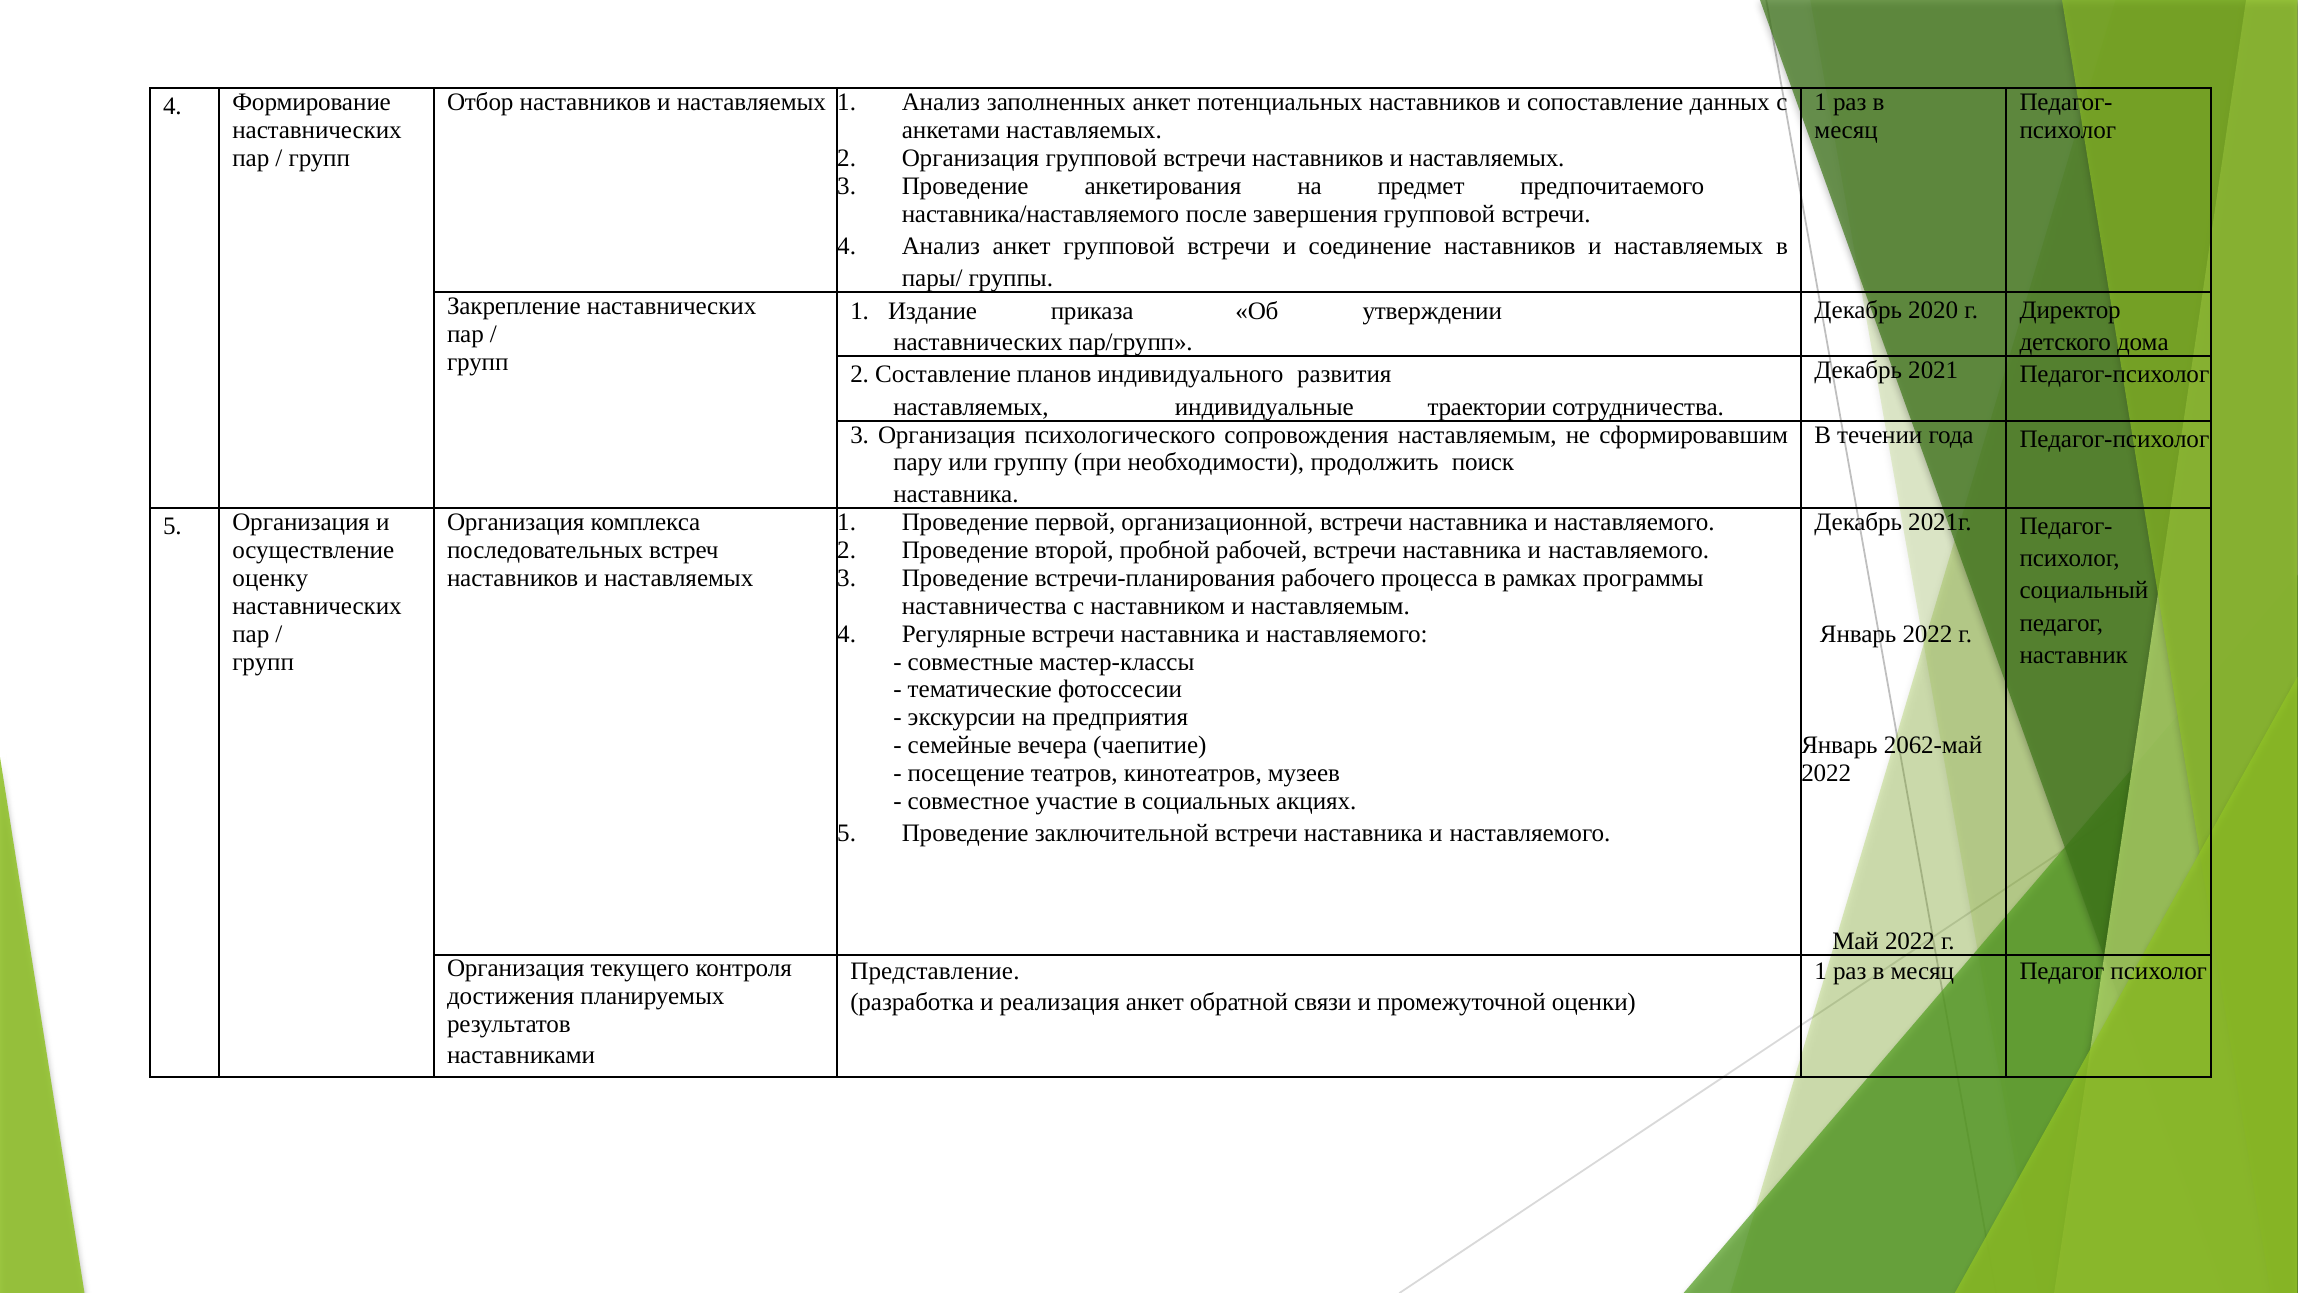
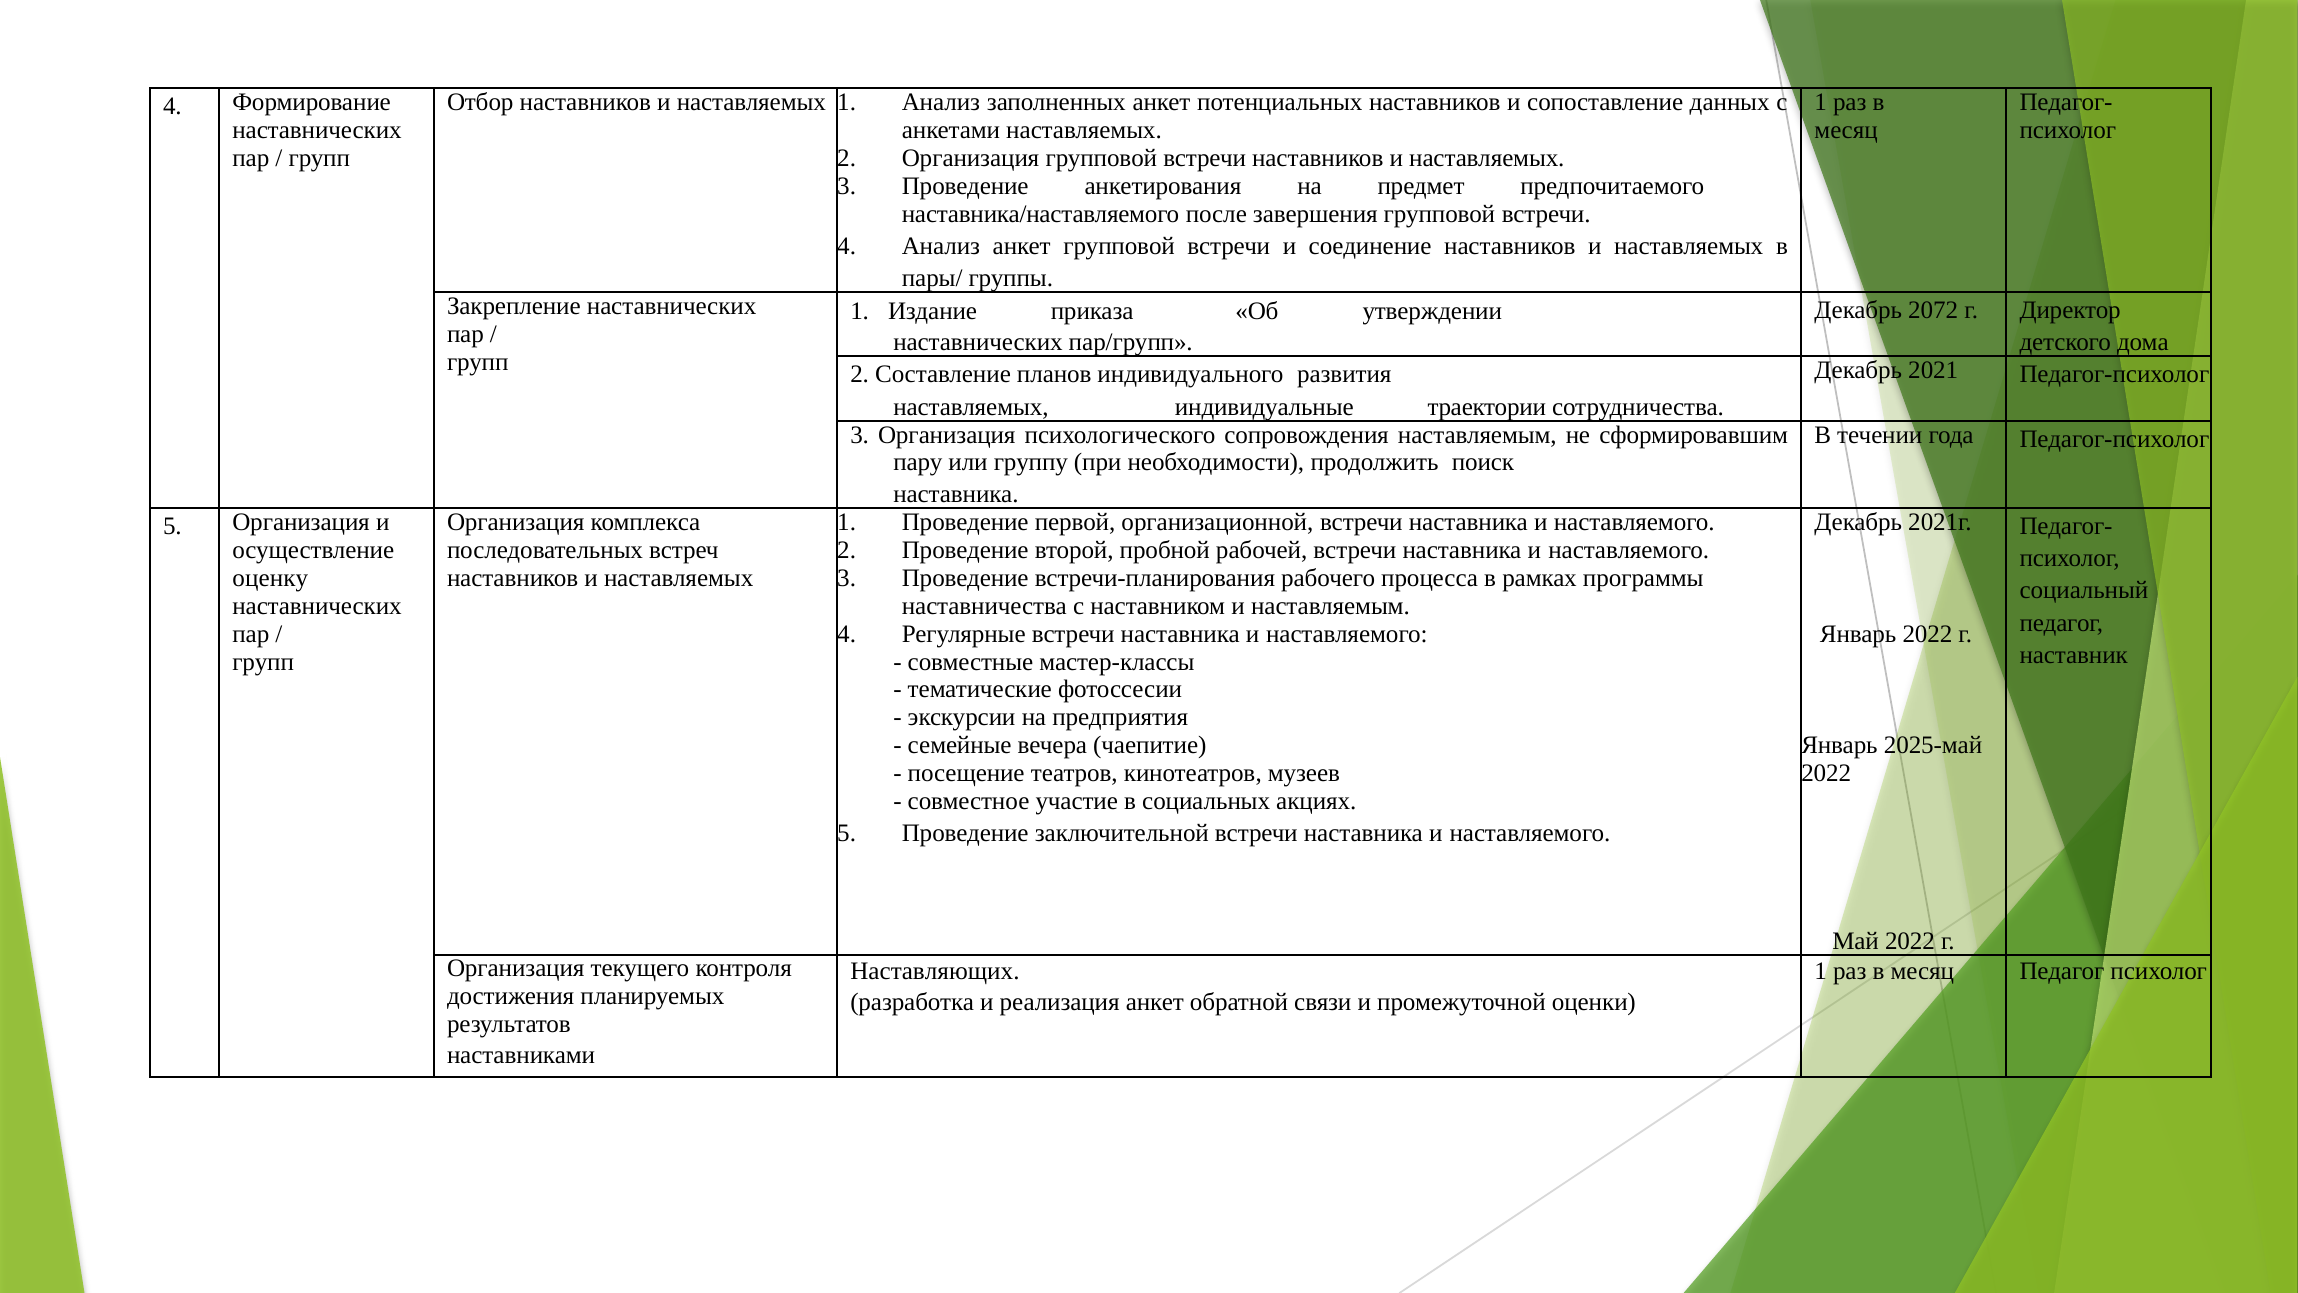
2020: 2020 -> 2072 (1933, 310)
2062-май: 2062-май -> 2025-май (1933, 745)
Представление: Представление -> Наставляющих (935, 971)
